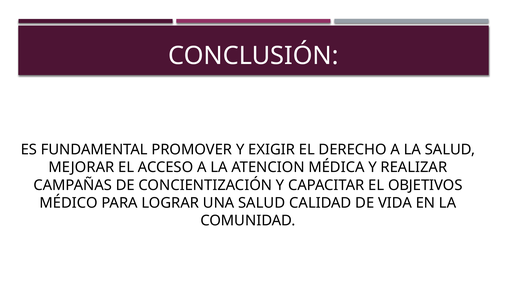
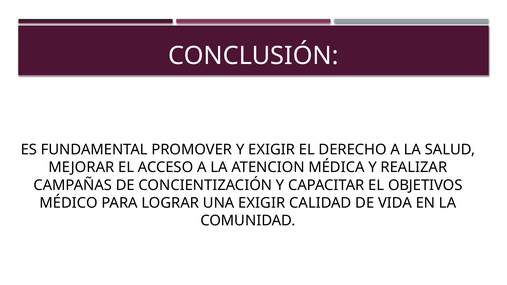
UNA SALUD: SALUD -> EXIGIR (262, 203)
